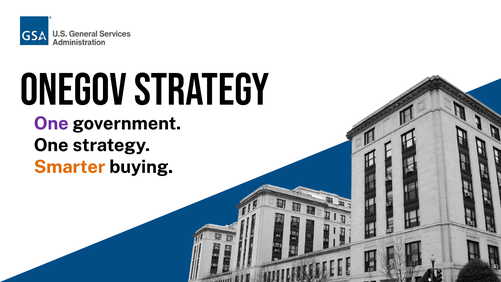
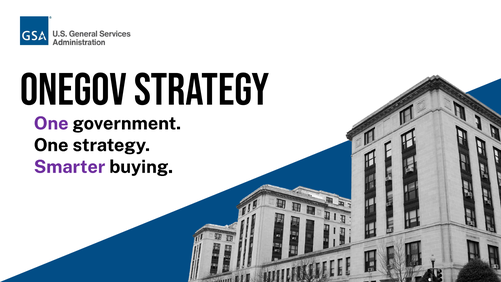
Smarter colour: orange -> purple (70, 167)
